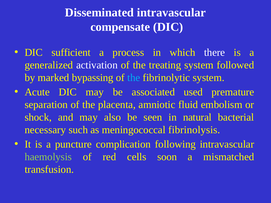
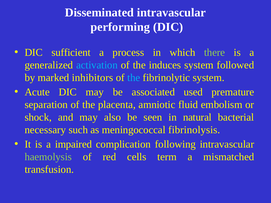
compensate: compensate -> performing (120, 27)
there colour: white -> light green (215, 52)
activation colour: white -> light blue (97, 65)
treating: treating -> induces (165, 65)
bypassing: bypassing -> inhibitors (93, 78)
puncture: puncture -> impaired (73, 144)
soon: soon -> term (167, 157)
